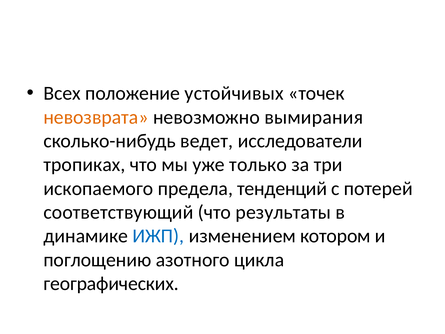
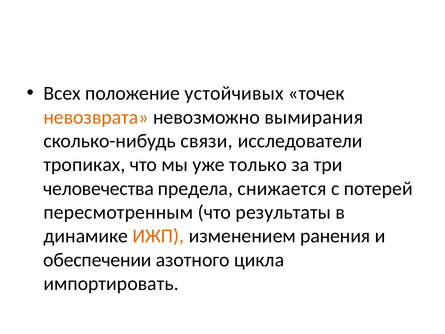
ведет: ведет -> связи (207, 141)
ископаемого: ископаемого -> человечества (98, 188)
тенденций: тенденций -> снижается (282, 188)
соответствующий: соответствующий -> пересмотренным (118, 212)
ИЖП colour: blue -> orange (158, 236)
котором: котором -> ранения (335, 236)
поглощению: поглощению -> обеспечении (97, 260)
географических: географических -> импортировать (111, 283)
